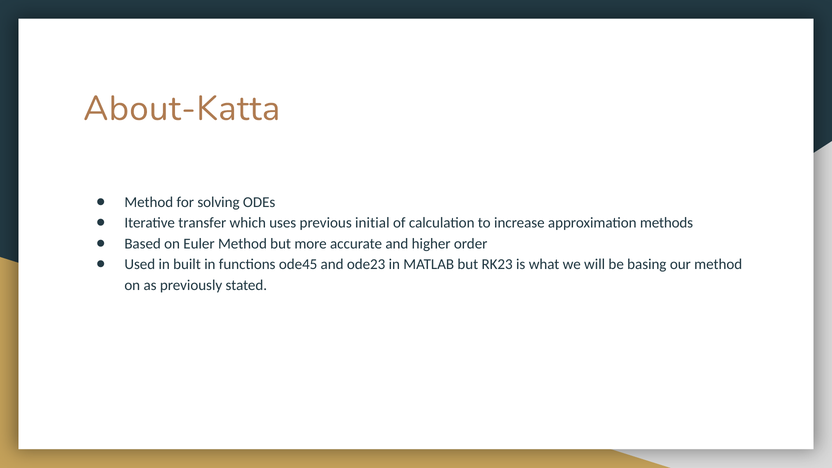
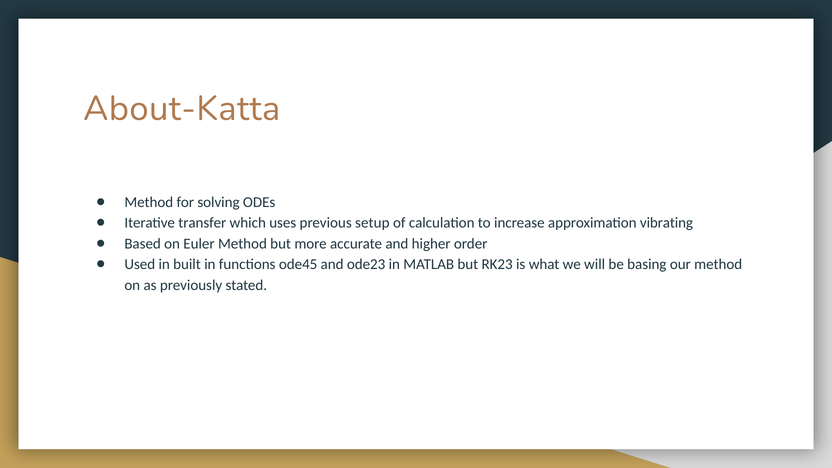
initial: initial -> setup (372, 223)
methods: methods -> vibrating (666, 223)
